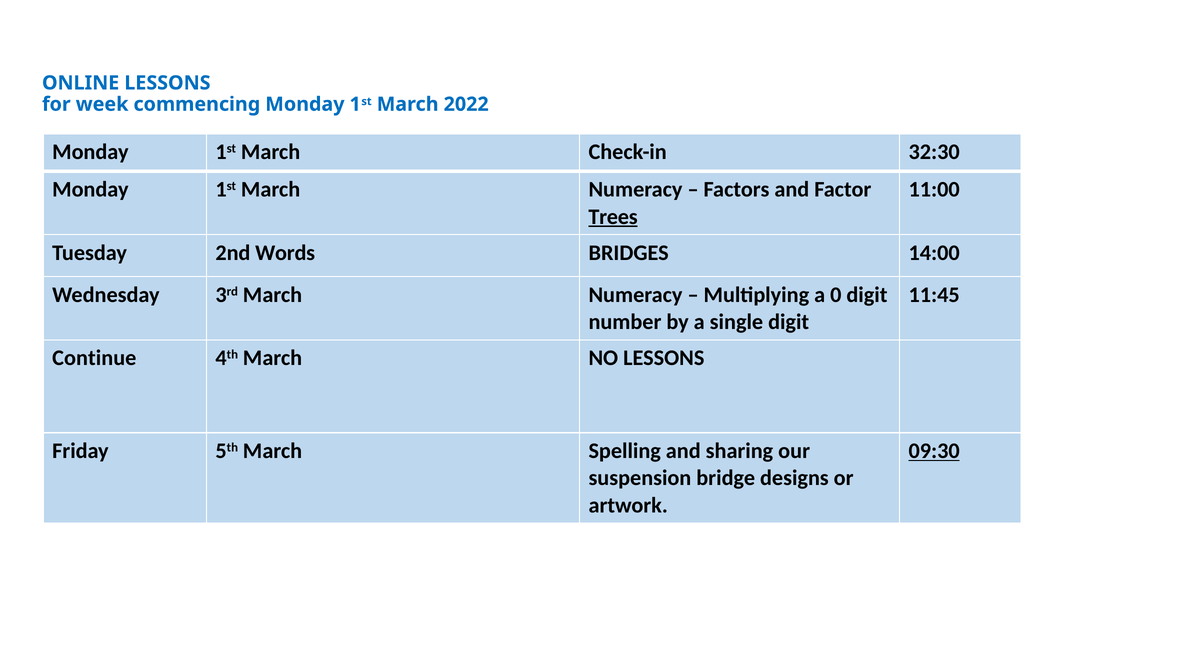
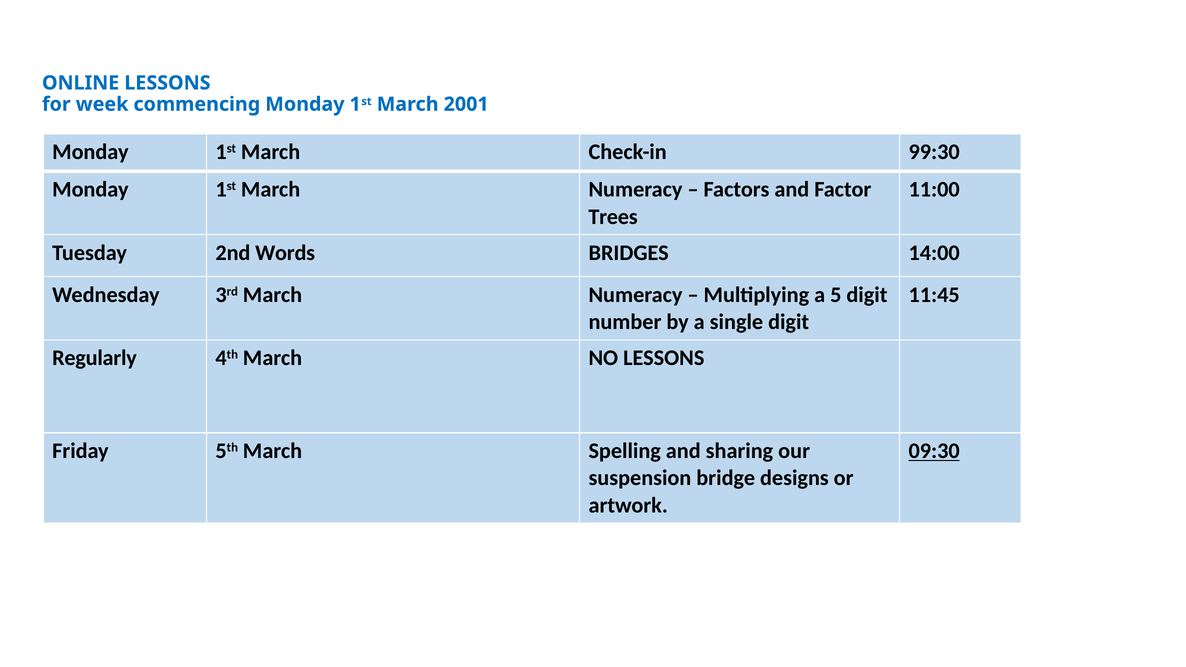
2022: 2022 -> 2001 (466, 104)
32:30: 32:30 -> 99:30 (934, 152)
Trees underline: present -> none (613, 217)
0: 0 -> 5 (836, 295)
Continue: Continue -> Regularly (94, 358)
